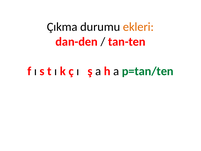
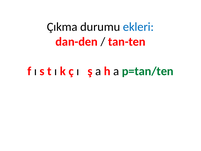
ekleri colour: orange -> blue (138, 27)
